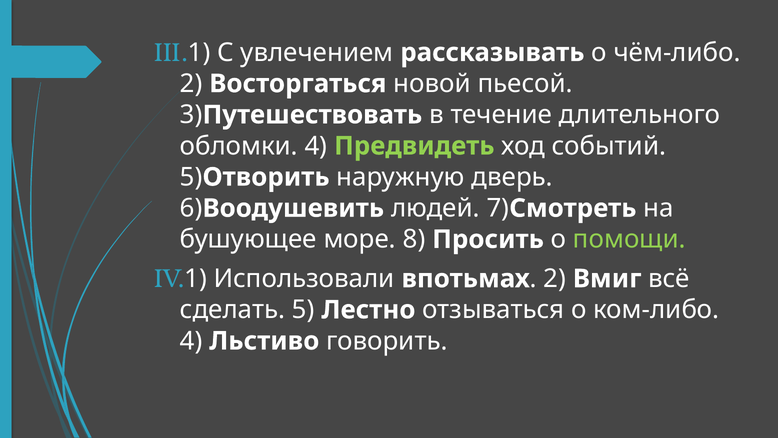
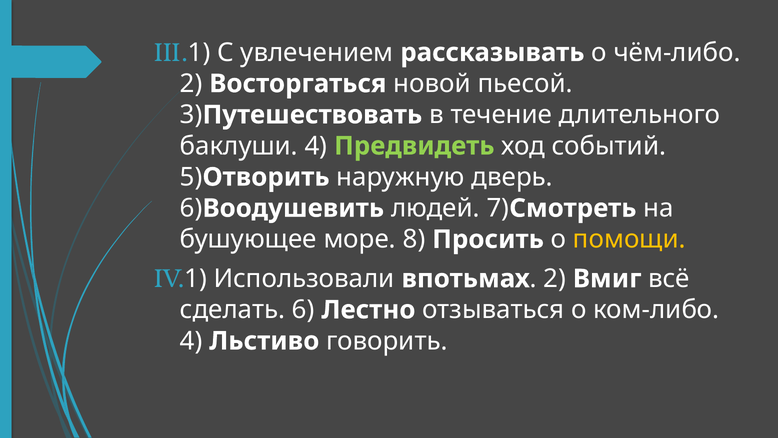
обломки: обломки -> баклуши (239, 146)
помощи colour: light green -> yellow (629, 239)
сделать 5: 5 -> 6 (303, 310)
